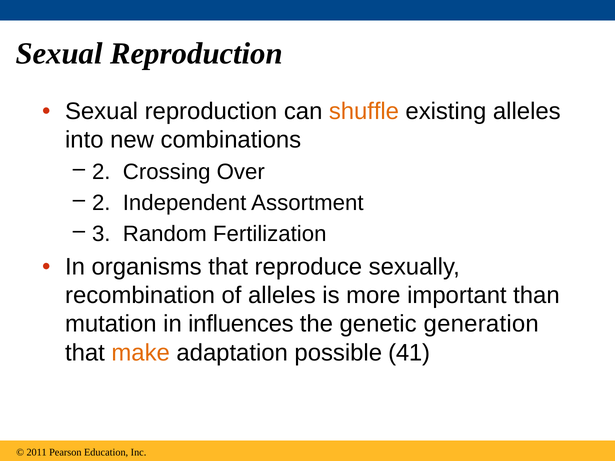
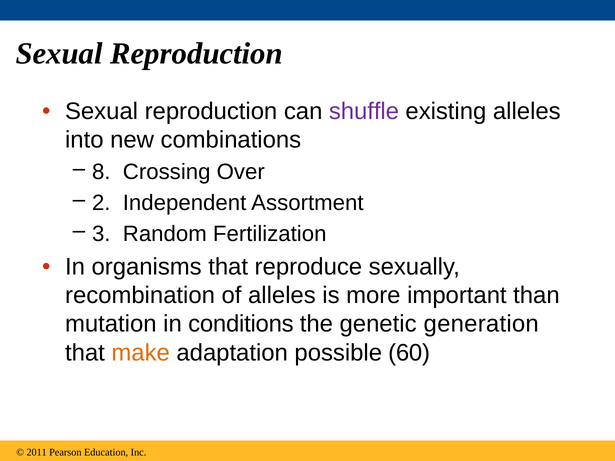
shuffle colour: orange -> purple (364, 111)
2: 2 -> 8 (101, 172)
influences: influences -> conditions (241, 324)
41: 41 -> 60 (409, 353)
